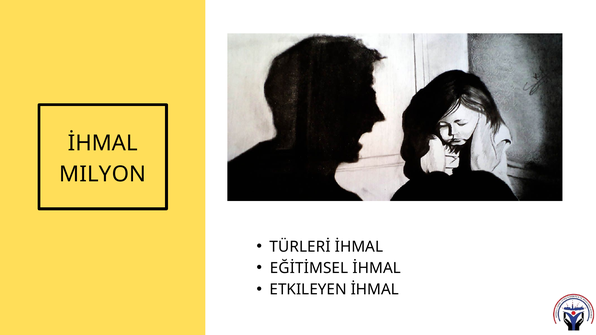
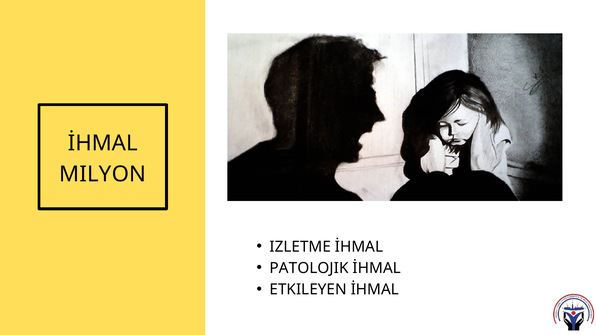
TÜRLERİ: TÜRLERİ -> IZLETME (300, 247)
EĞİTİMSEL: EĞİTİMSEL -> PATOLOJIK (309, 268)
